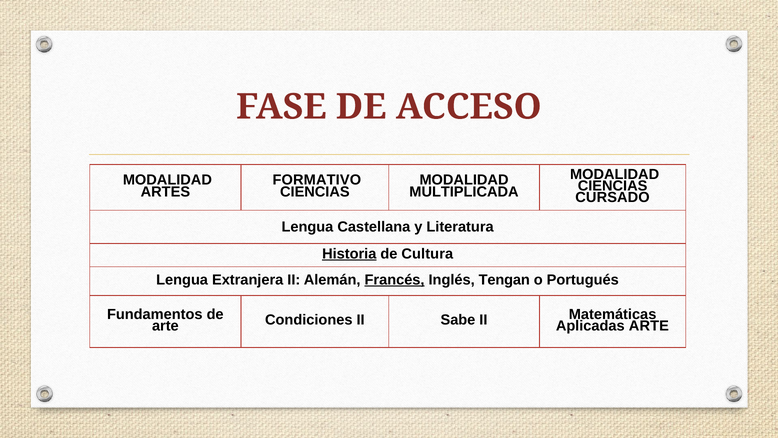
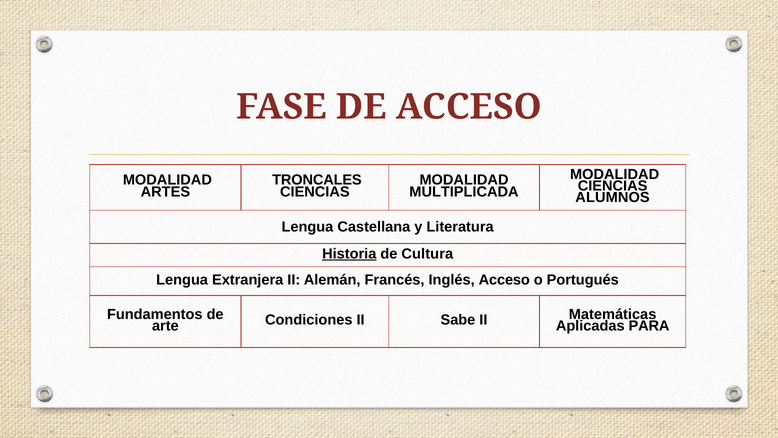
FORMATIVO: FORMATIVO -> TRONCALES (317, 180)
CURSADO: CURSADO -> ALUMNOS (613, 197)
Francés underline: present -> none (395, 280)
Inglés Tengan: Tengan -> Acceso (504, 280)
Aplicadas ARTE: ARTE -> PARA (649, 326)
